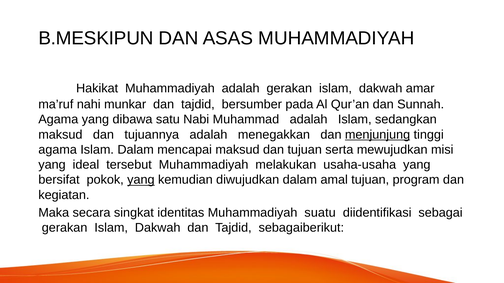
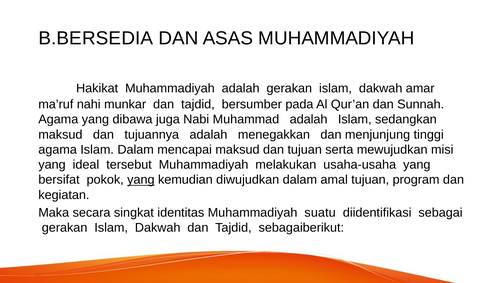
B.MESKIPUN: B.MESKIPUN -> B.BERSEDIA (96, 38)
satu: satu -> juga (168, 120)
menjunjung underline: present -> none (378, 135)
